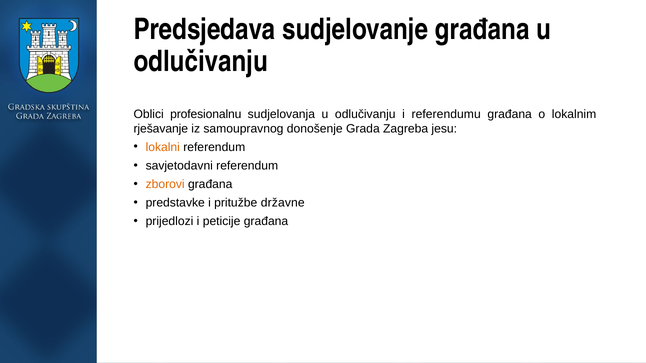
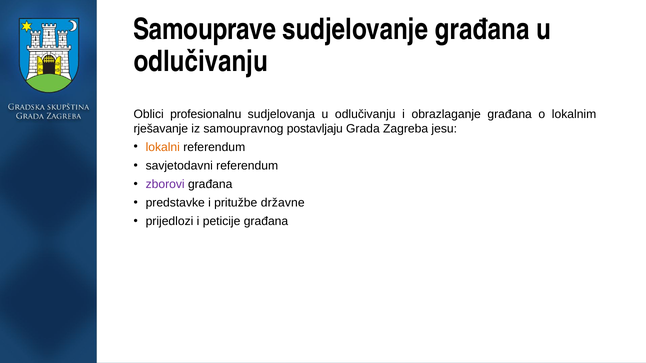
Predsjedava: Predsjedava -> Samouprave (205, 29)
referendumu: referendumu -> obrazlaganje (446, 114)
donošenje: donošenje -> postavljaju (315, 129)
zborovi colour: orange -> purple (165, 184)
